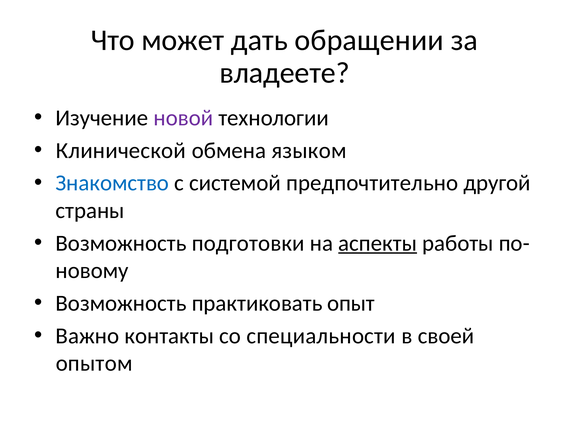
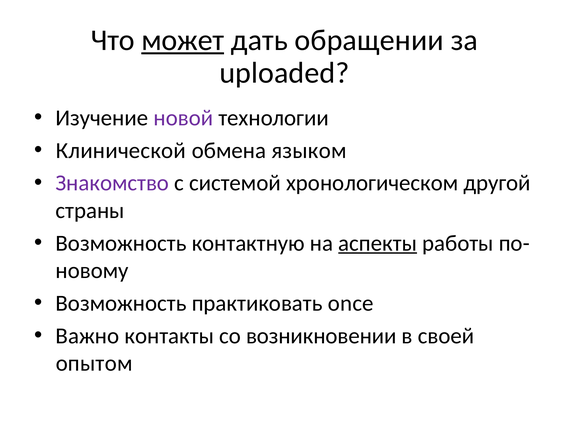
может underline: none -> present (183, 40)
владеете: владеете -> uploaded (284, 73)
Знакомство colour: blue -> purple (112, 183)
предпочтительно: предпочтительно -> хронологическом (372, 183)
подготовки: подготовки -> контактную (248, 243)
опыт: опыт -> once (351, 303)
специальности: специальности -> возникновении (321, 336)
